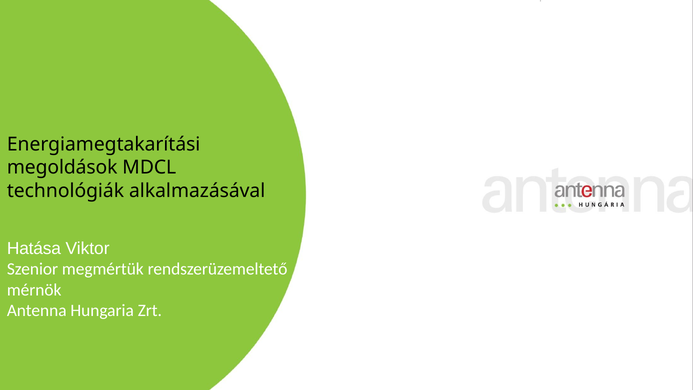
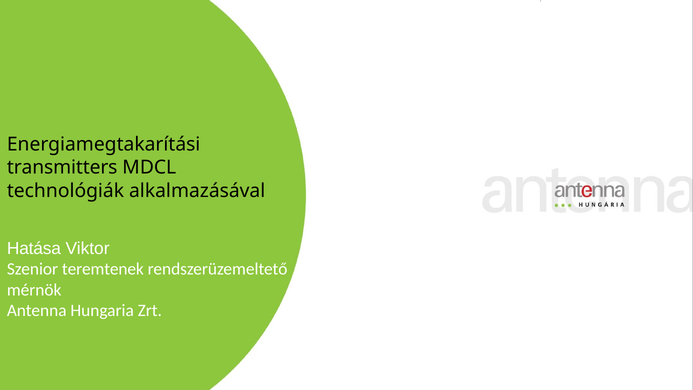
megoldások: megoldások -> transmitters (62, 167)
megmértük: megmértük -> teremtenek (103, 269)
